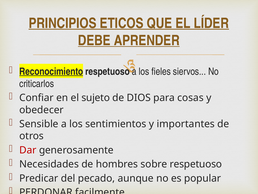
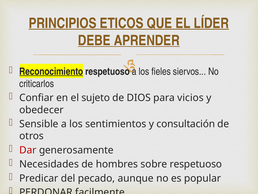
cosas: cosas -> vicios (190, 98)
importantes: importantes -> consultación (186, 124)
